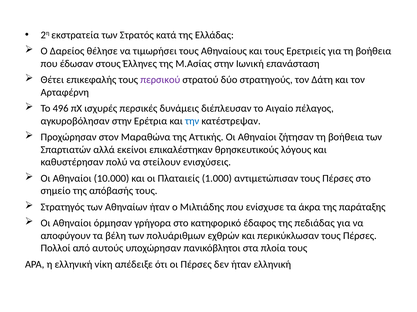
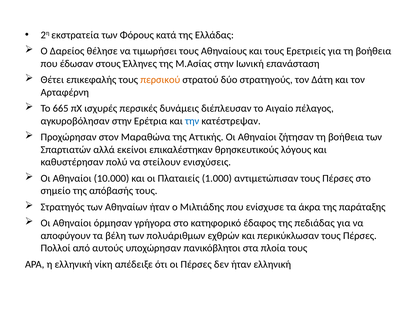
Στρατός: Στρατός -> Φόρους (137, 35)
περσικού colour: purple -> orange (160, 80)
496: 496 -> 665 (61, 109)
